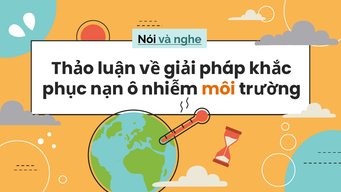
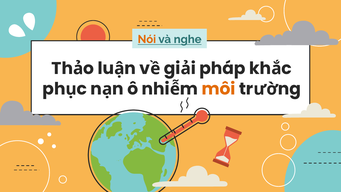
Nói colour: black -> orange (147, 39)
